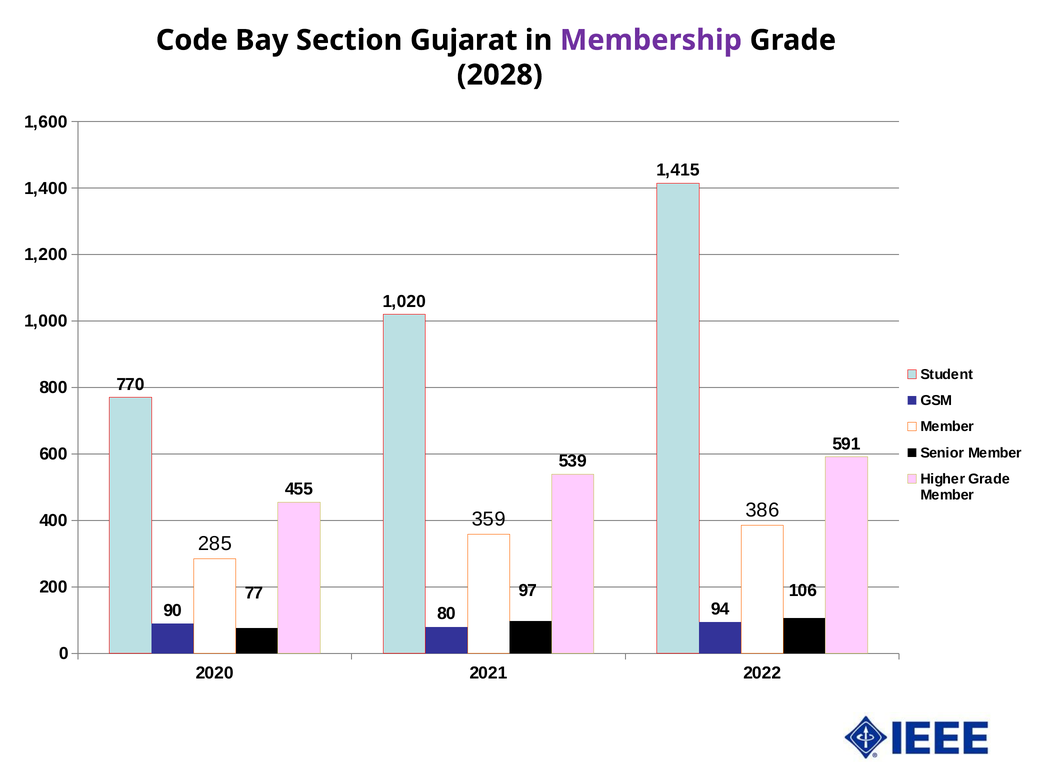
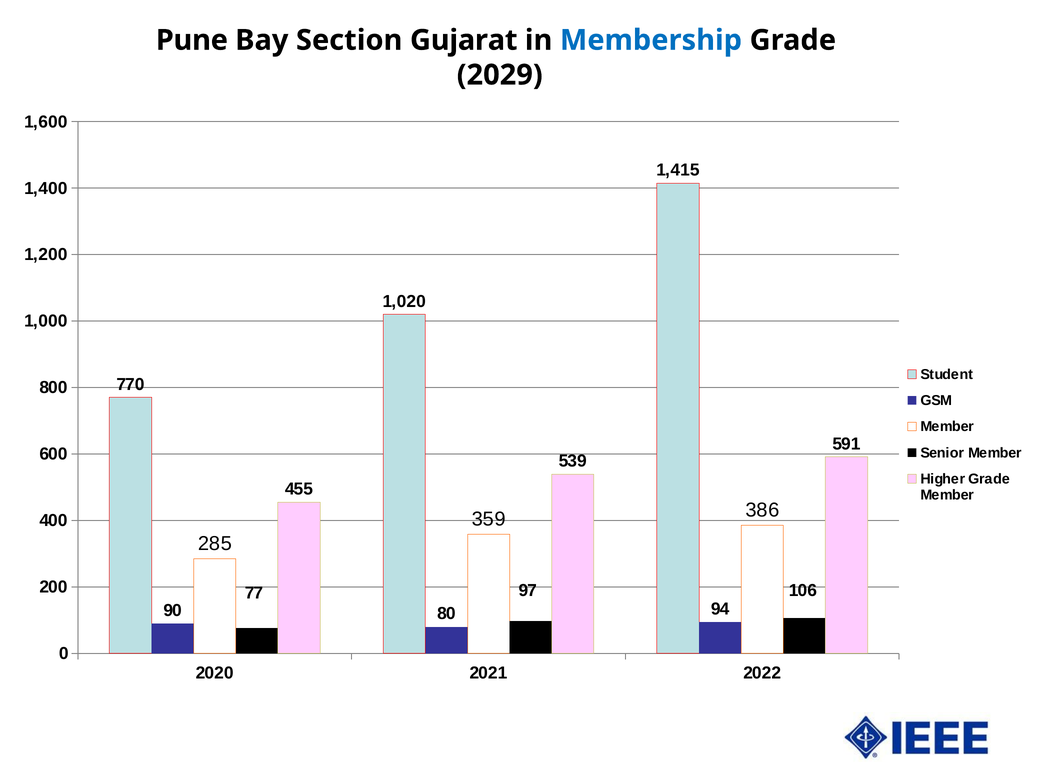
Code: Code -> Pune (192, 40)
Membership colour: purple -> blue (651, 40)
2028: 2028 -> 2029 (500, 75)
